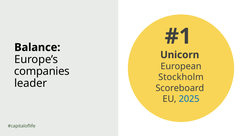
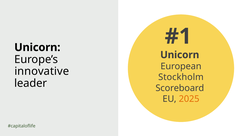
Balance: Balance -> Unicorn (37, 47)
companies: companies -> innovative (42, 71)
2025 colour: blue -> orange (189, 99)
